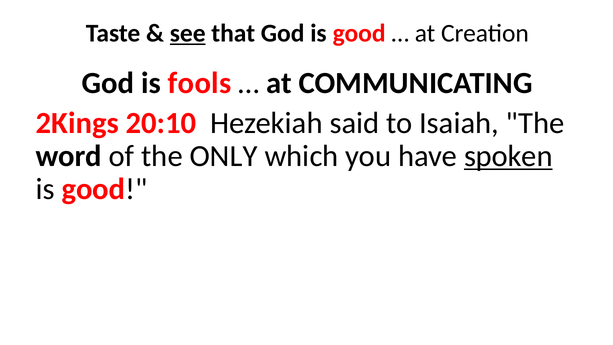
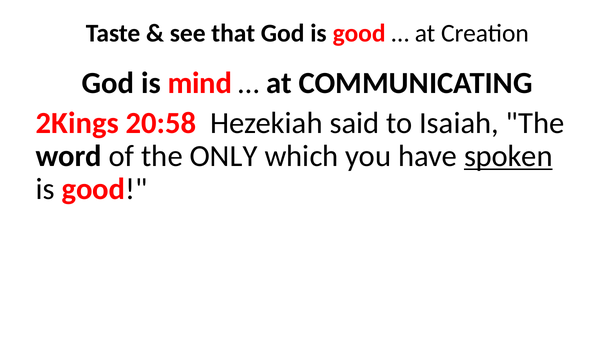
see underline: present -> none (188, 33)
fools: fools -> mind (200, 83)
20:10: 20:10 -> 20:58 (161, 123)
